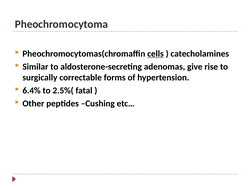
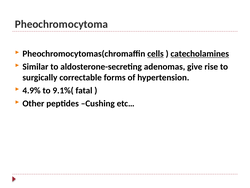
catecholamines underline: none -> present (200, 54)
6.4%: 6.4% -> 4.9% (32, 90)
2.5%(: 2.5%( -> 9.1%( (63, 90)
